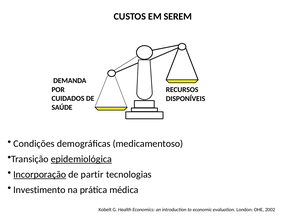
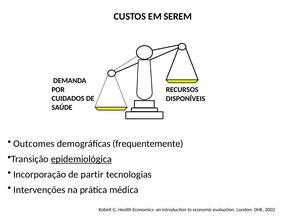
Condições: Condições -> Outcomes (34, 144)
medicamentoso: medicamentoso -> frequentemente (148, 144)
Incorporação underline: present -> none (40, 174)
Investimento: Investimento -> Intervenções (39, 190)
